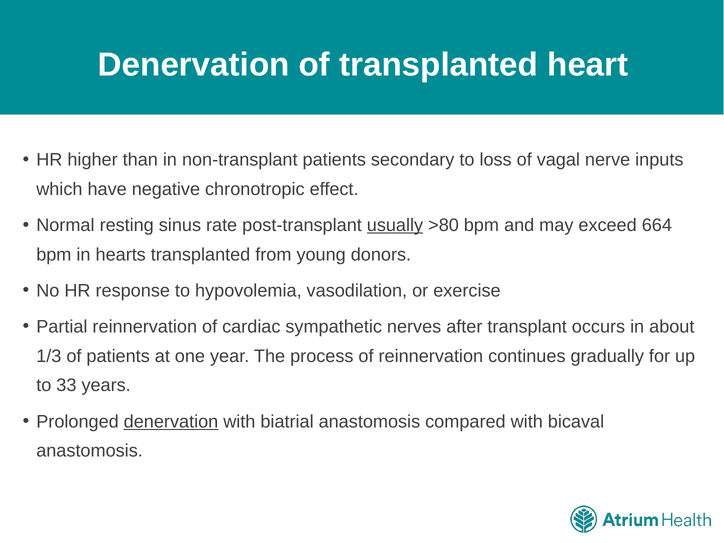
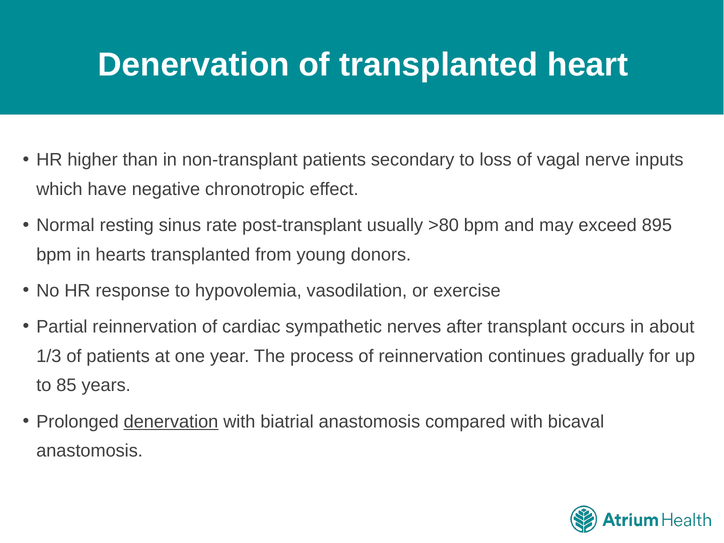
usually underline: present -> none (395, 225)
664: 664 -> 895 (657, 225)
33: 33 -> 85 (66, 385)
